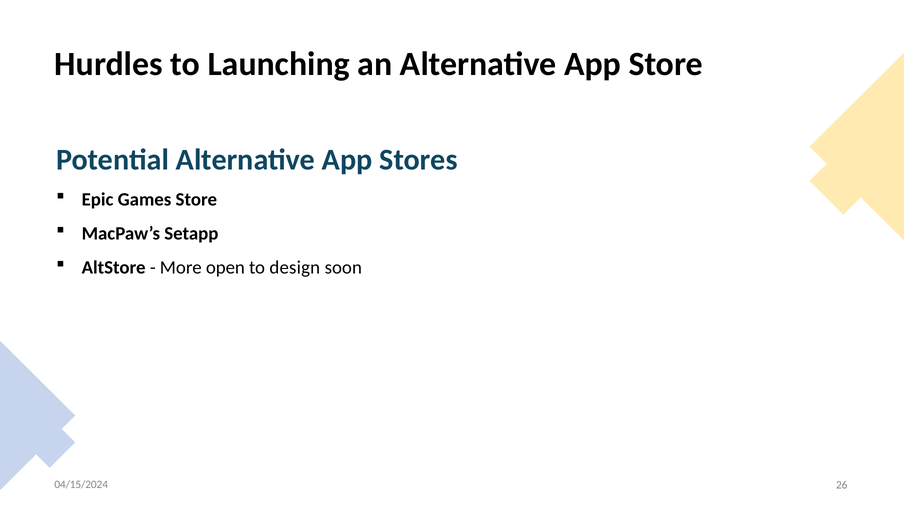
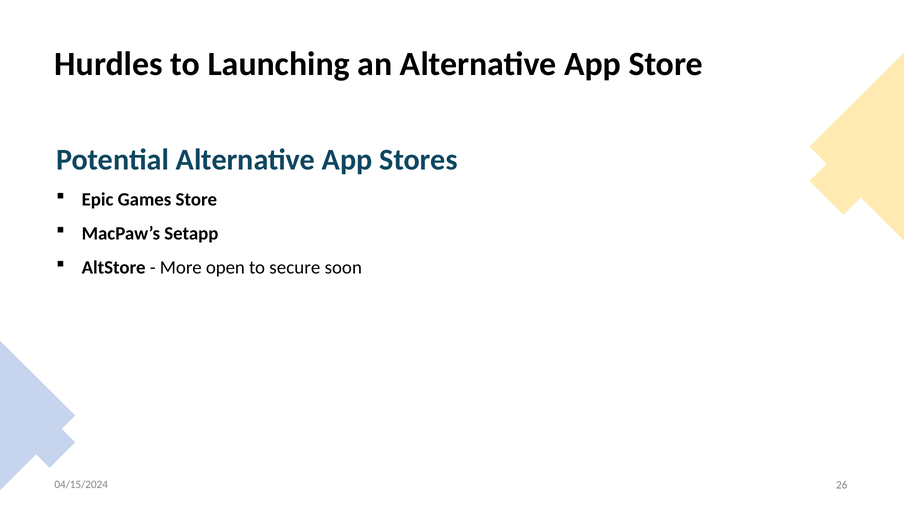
design: design -> secure (295, 268)
